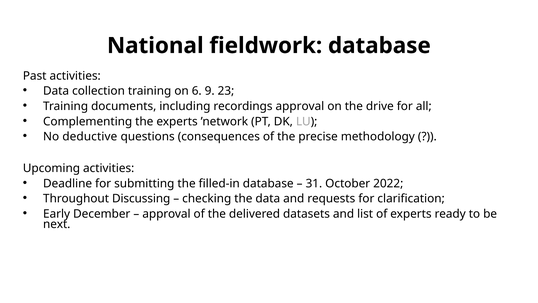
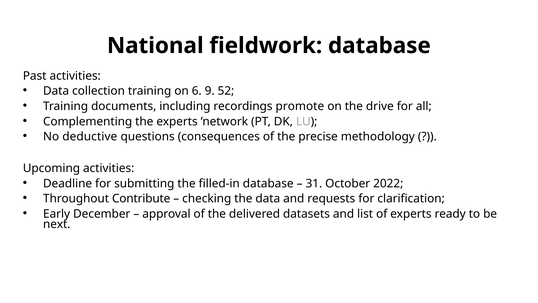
23: 23 -> 52 (226, 91)
recordings approval: approval -> promote (300, 106)
Discussing: Discussing -> Contribute (141, 199)
